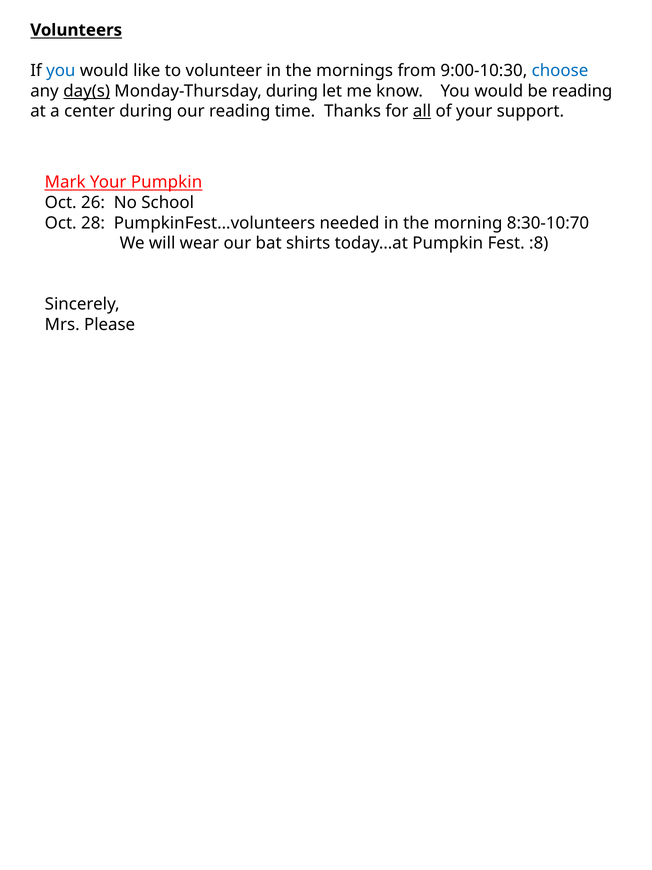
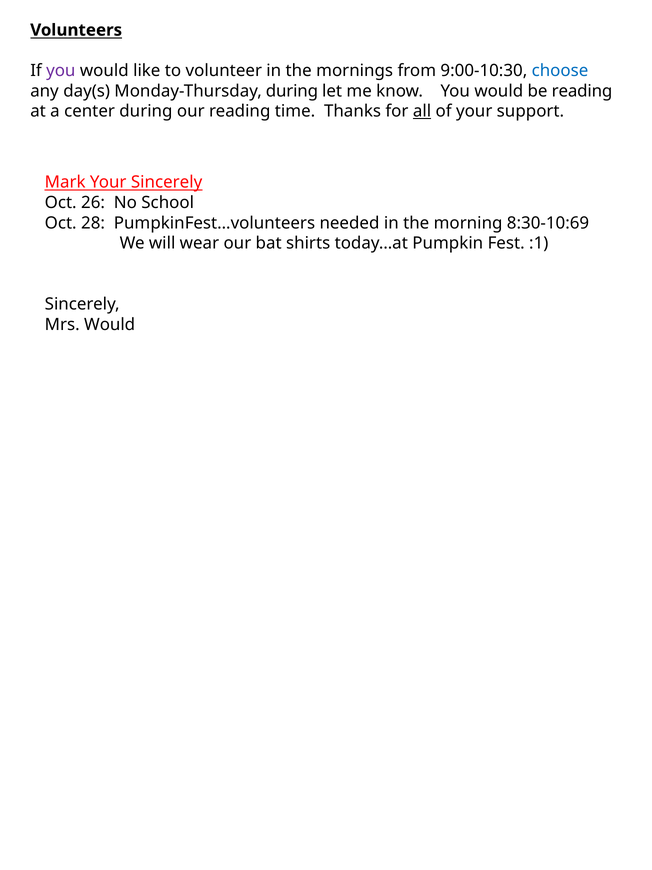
you colour: blue -> purple (61, 71)
day(s underline: present -> none (87, 91)
Your Pumpkin: Pumpkin -> Sincerely (167, 182)
8:30-10:70: 8:30-10:70 -> 8:30-10:69 (548, 223)
:8: :8 -> :1 (539, 243)
Mrs Please: Please -> Would (110, 324)
